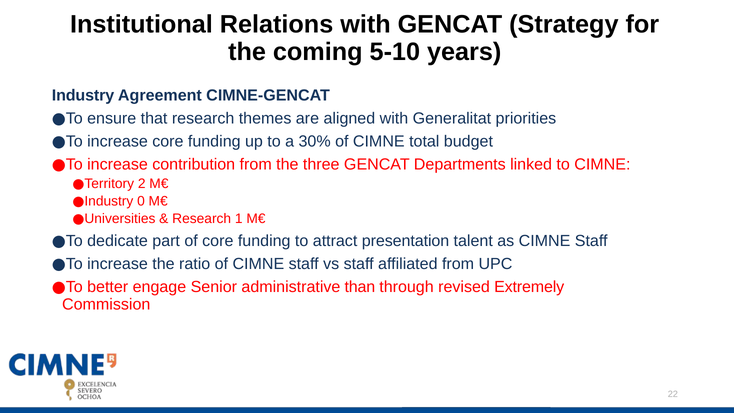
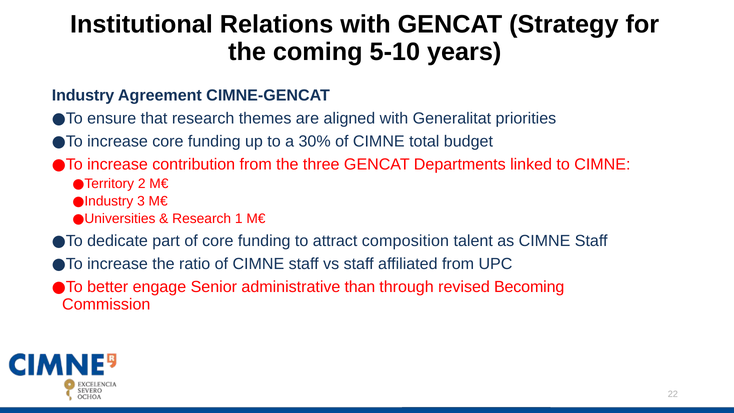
0: 0 -> 3 (141, 201)
presentation: presentation -> composition (405, 241)
Extremely: Extremely -> Becoming (529, 287)
